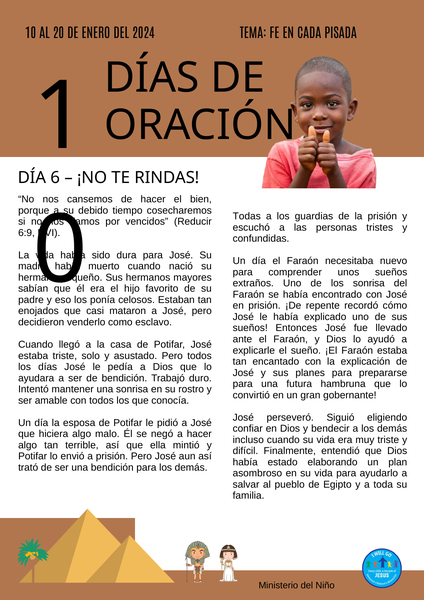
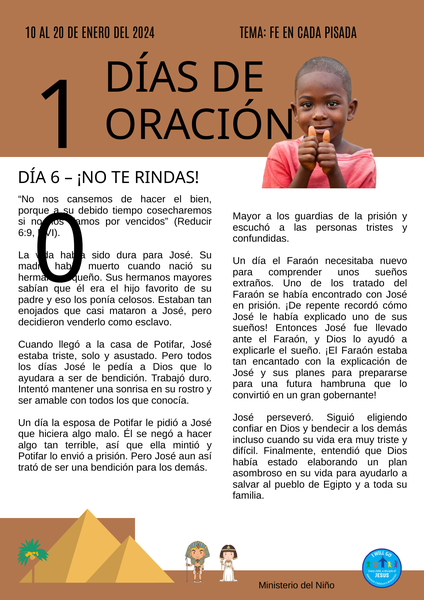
Todas: Todas -> Mayor (247, 216)
los sonrisa: sonrisa -> tratado (369, 283)
